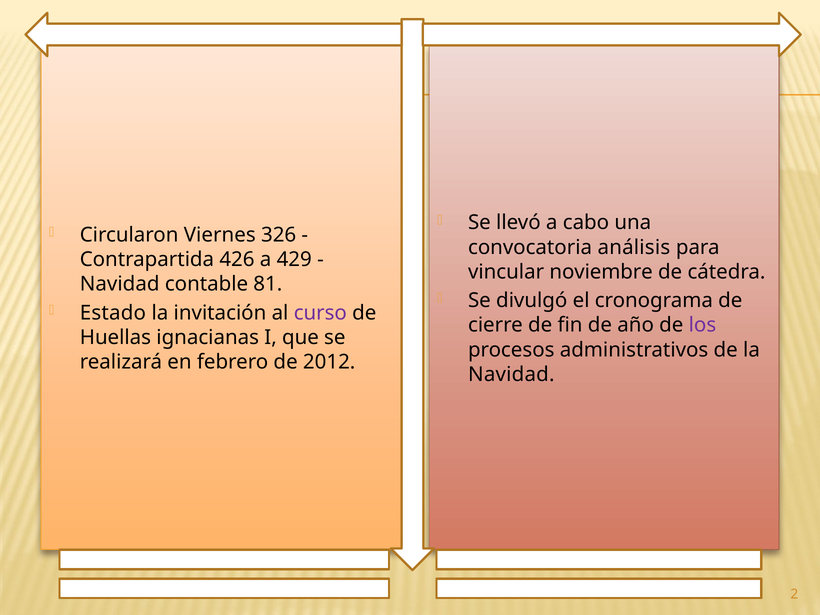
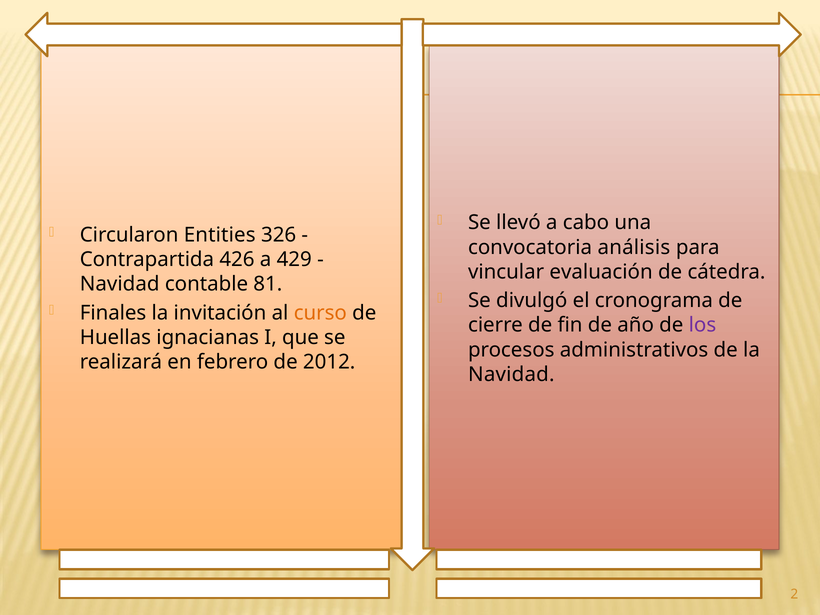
Viernes: Viernes -> Entities (220, 235)
noviembre: noviembre -> evaluación (601, 272)
Estado: Estado -> Finales (113, 313)
curso colour: purple -> orange (320, 313)
